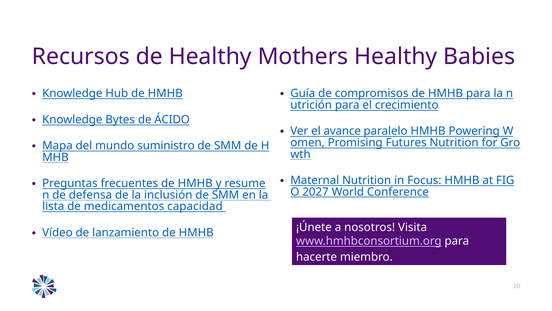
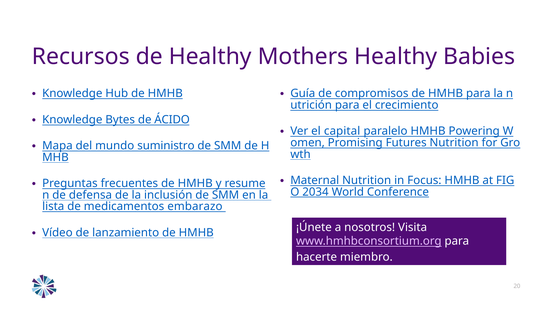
avance: avance -> capital (342, 131)
2027: 2027 -> 2034 (315, 192)
capacidad: capacidad -> embarazo (195, 206)
